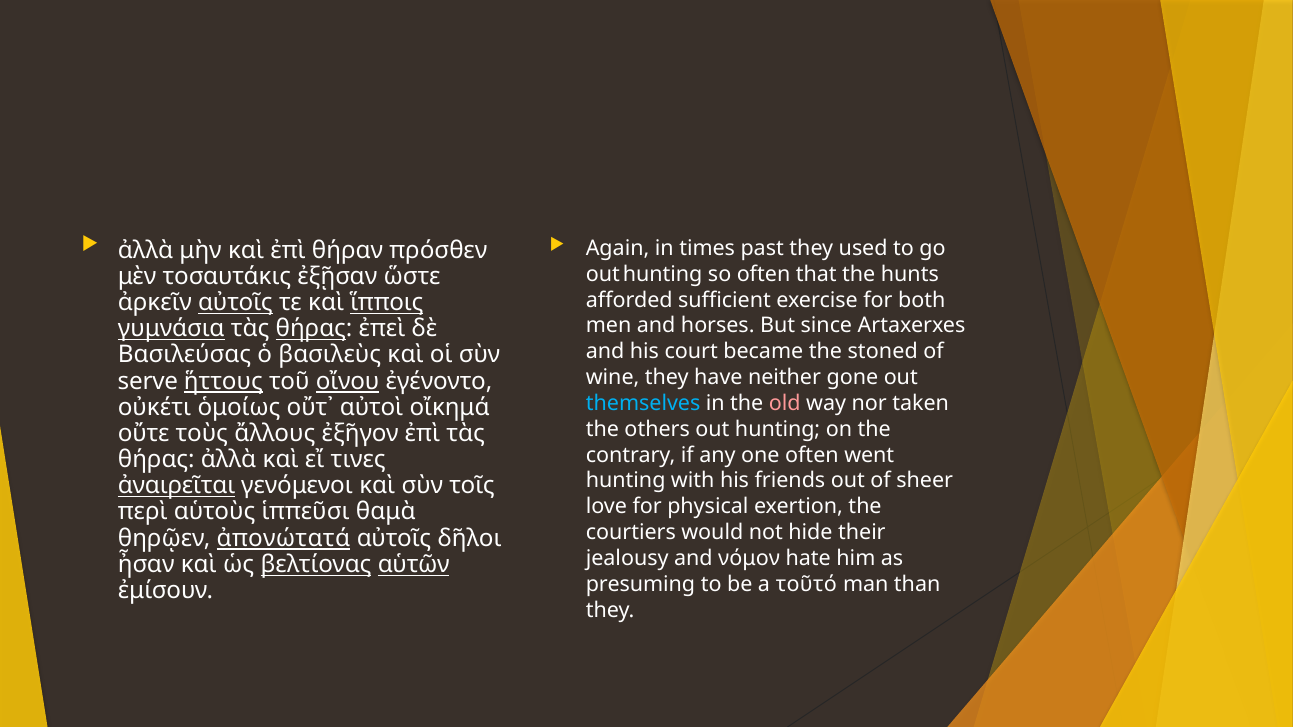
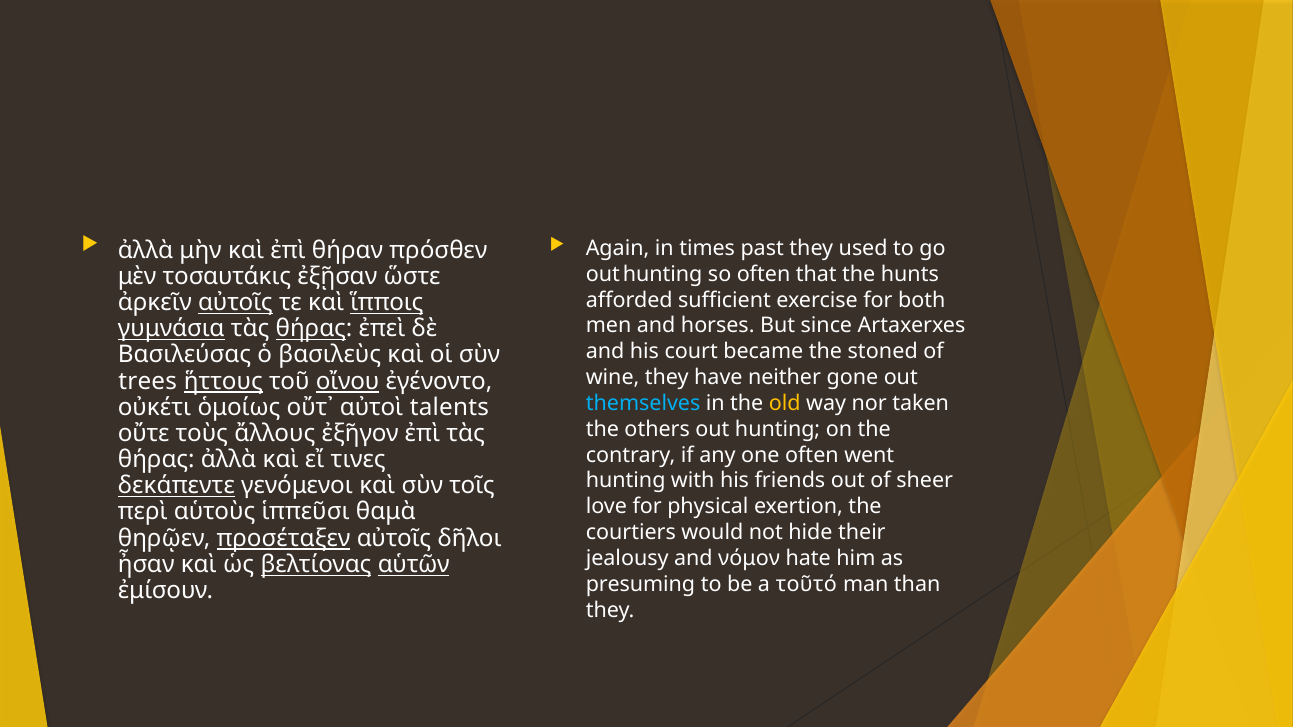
serve: serve -> trees (148, 381)
old colour: pink -> yellow (785, 404)
οἴκημά: οἴκημά -> talents (449, 407)
ἀναιρεῖται: ἀναιρεῖται -> δεκάπεντε (176, 486)
ἀπονώτατά: ἀπονώτατά -> προσέταξεν (284, 538)
